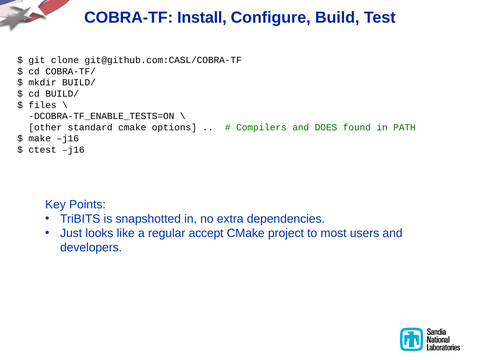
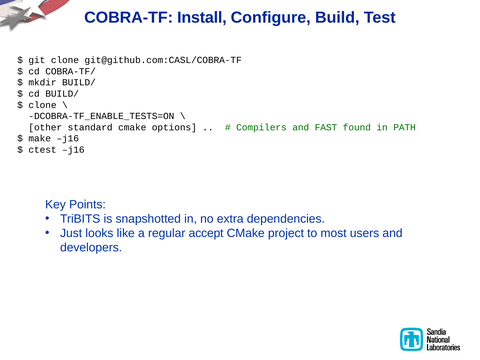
files: files -> clone (43, 105)
DOES: DOES -> FAST (326, 127)
